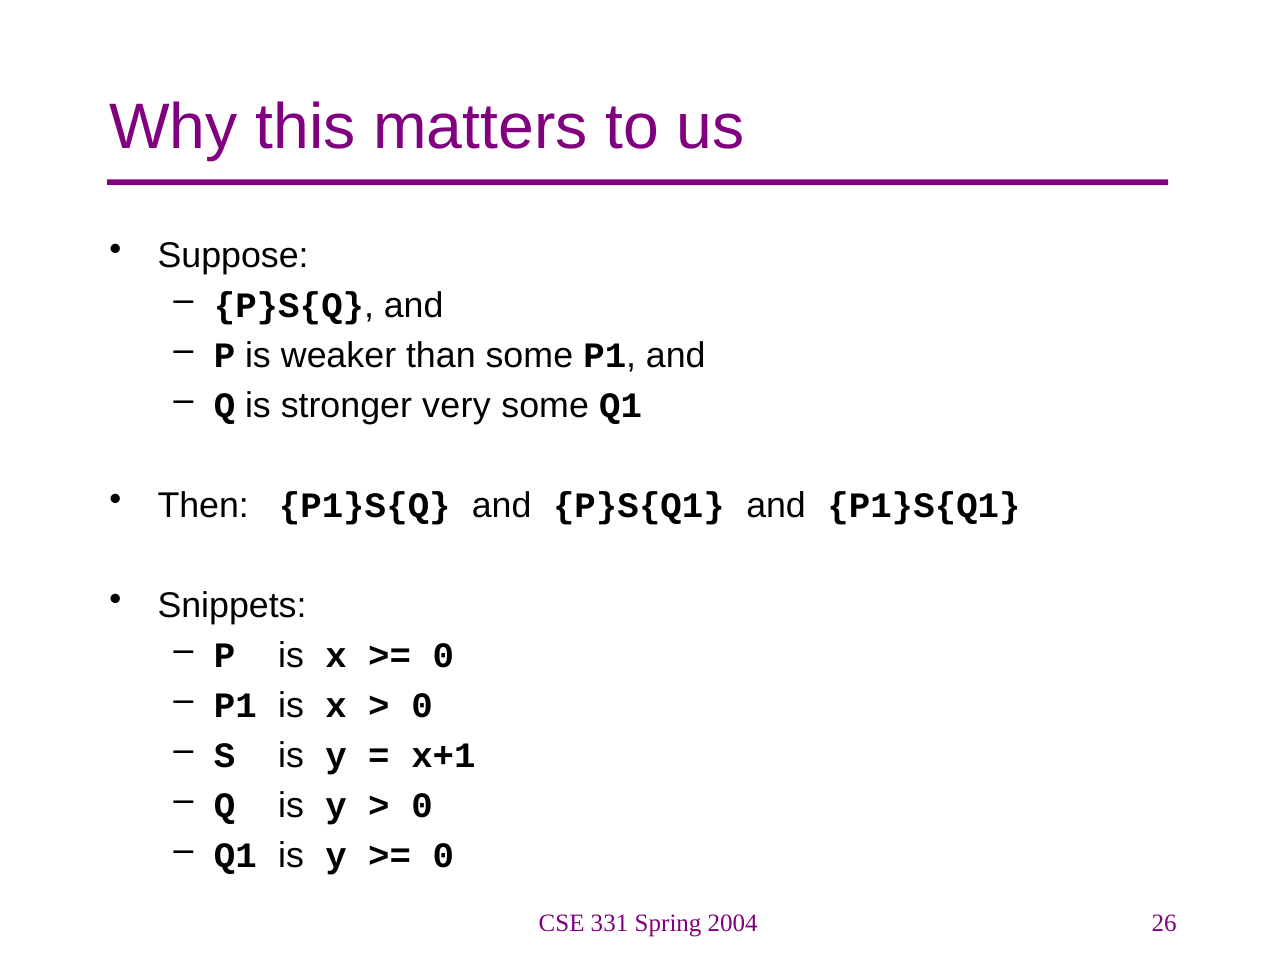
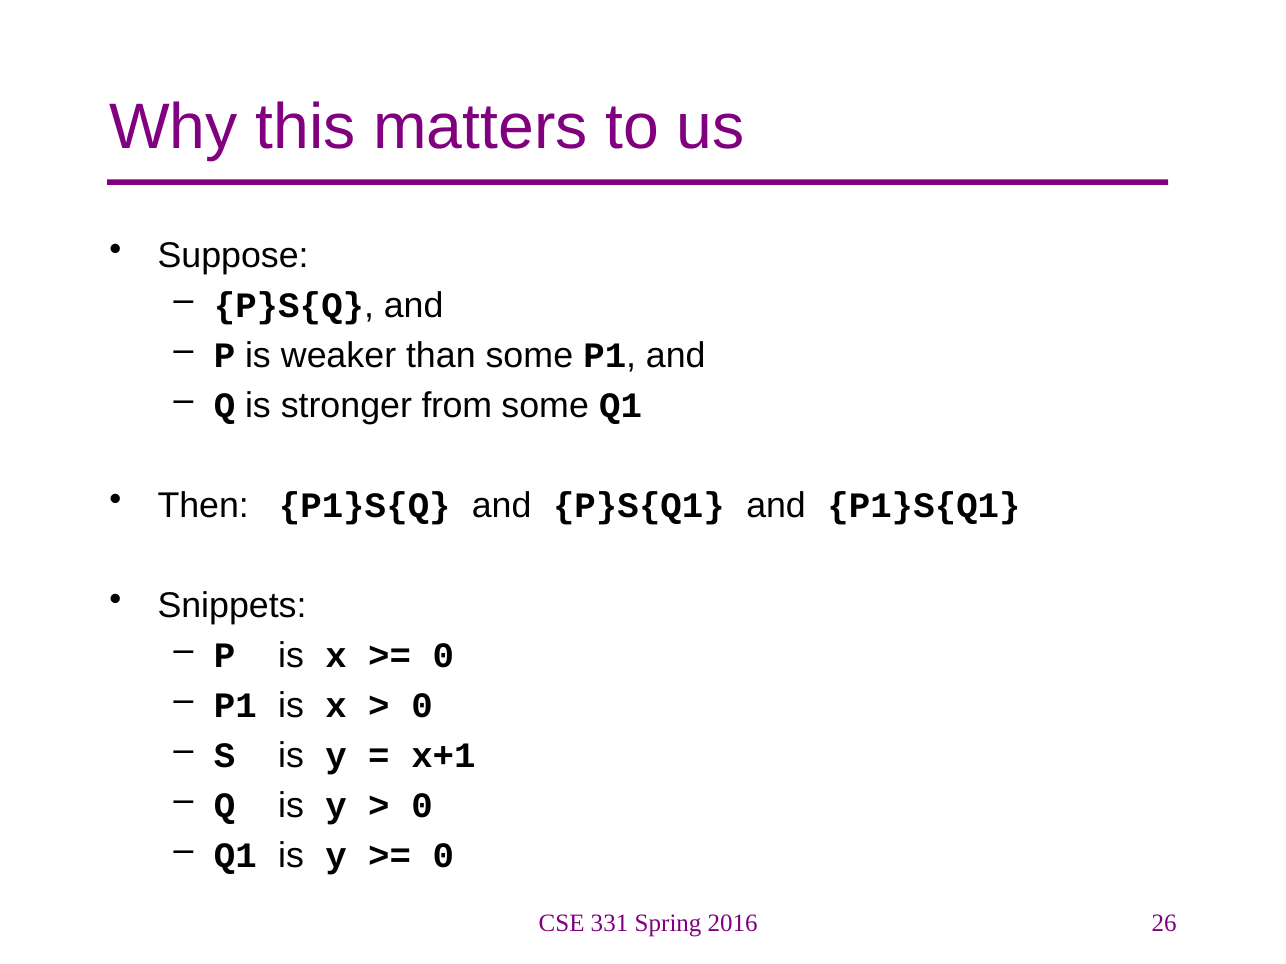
very: very -> from (457, 405)
2004: 2004 -> 2016 (733, 923)
